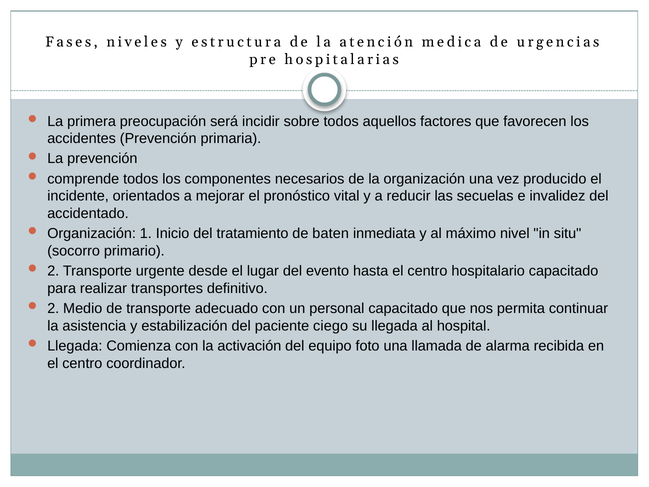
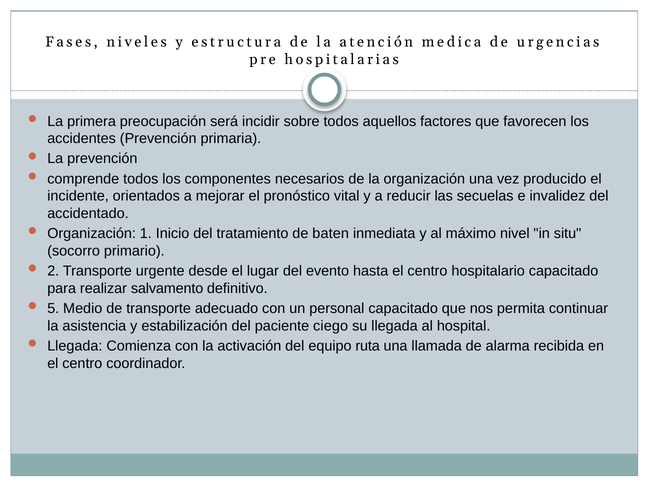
transportes: transportes -> salvamento (167, 288)
2: 2 -> 5 (53, 308)
foto: foto -> ruta (368, 346)
